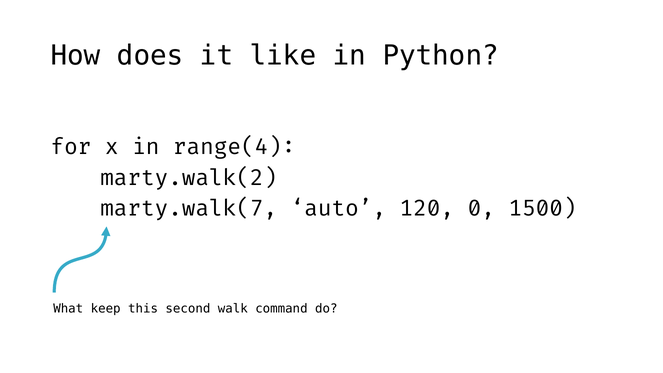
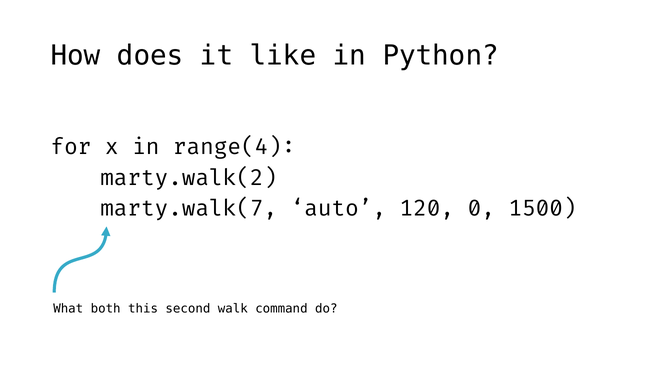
keep: keep -> both (106, 308)
